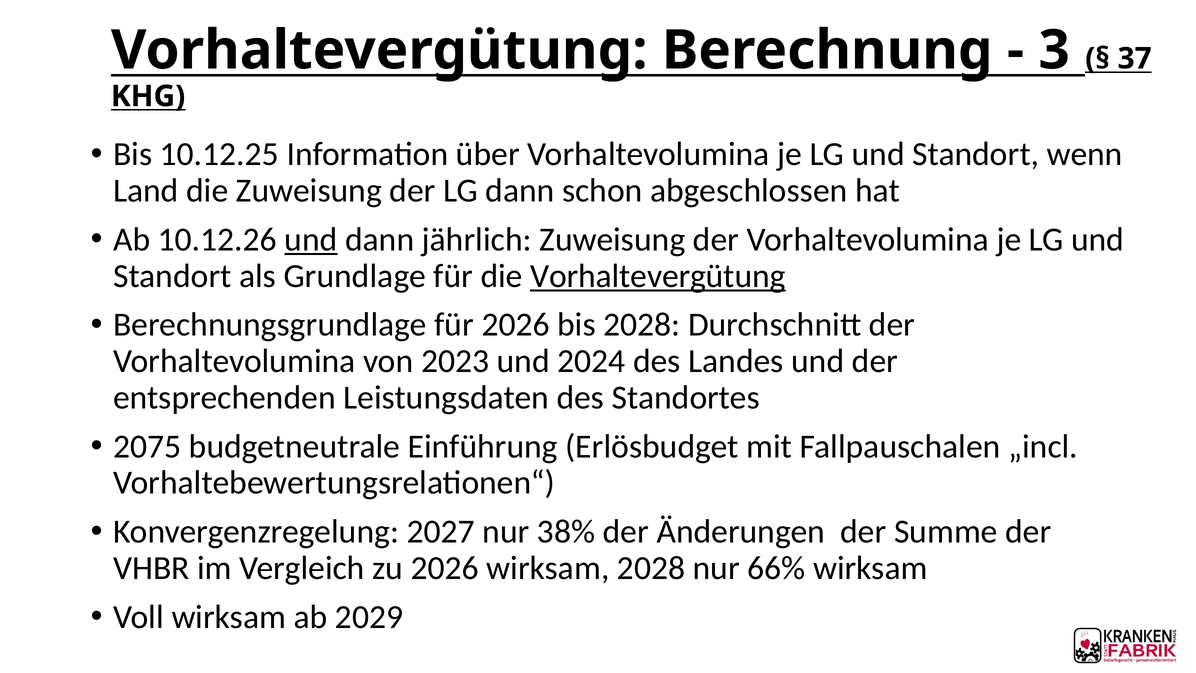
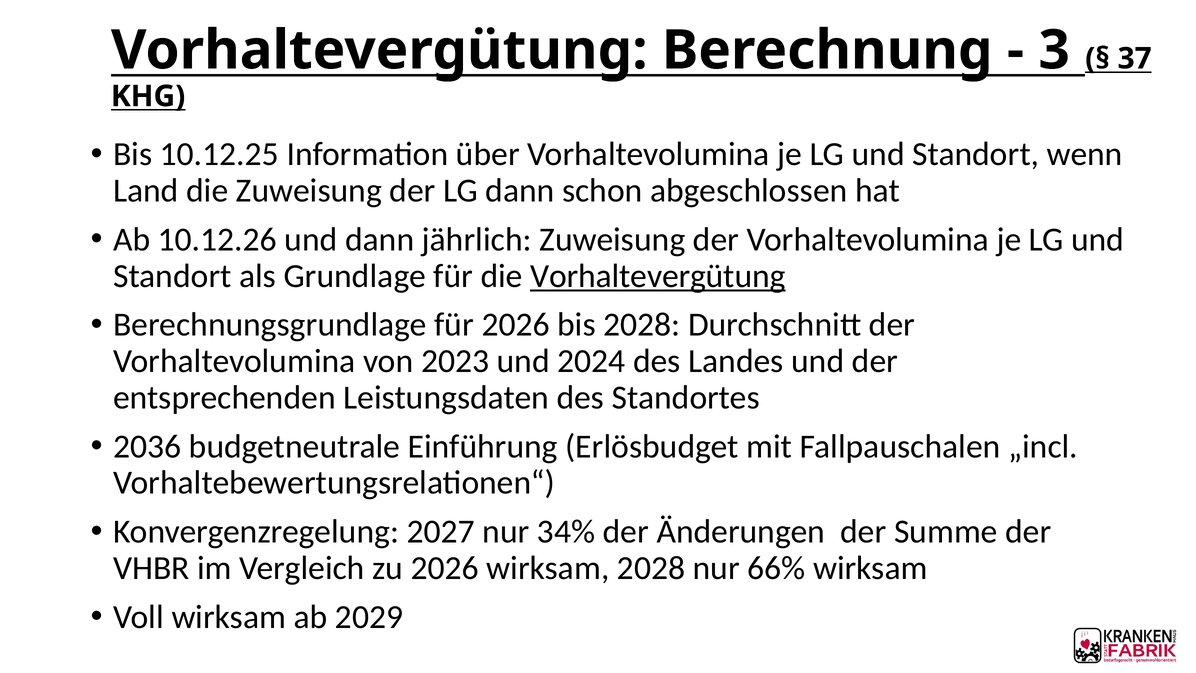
und underline: present -> none (311, 239)
2075: 2075 -> 2036 (147, 446)
38%: 38% -> 34% (566, 531)
